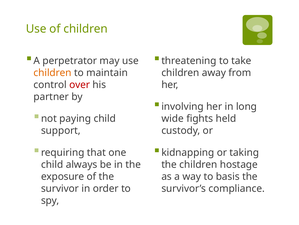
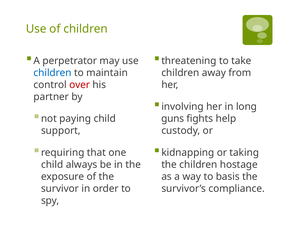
children colour: orange -> blue (53, 72)
wide: wide -> guns (173, 118)
held: held -> help (226, 118)
